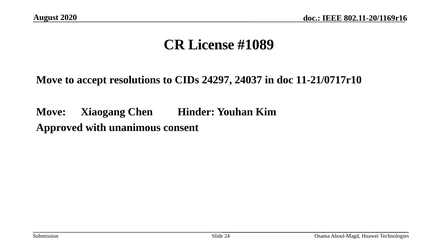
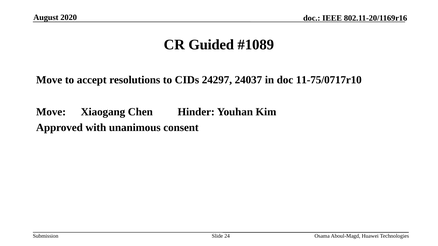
License: License -> Guided (211, 45)
11-21/0717r10: 11-21/0717r10 -> 11-75/0717r10 (329, 80)
